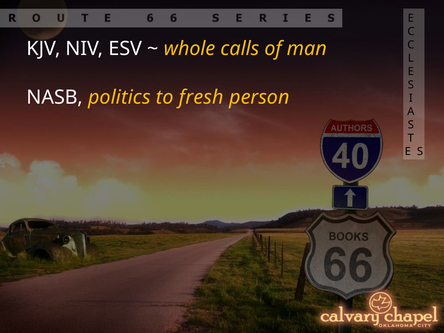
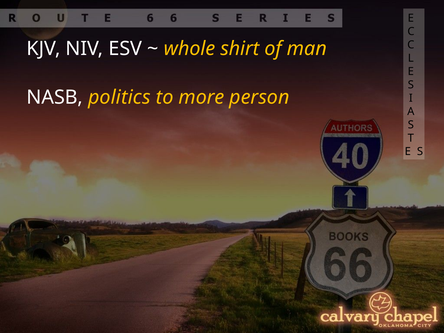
calls: calls -> shirt (240, 49)
fresh: fresh -> more (201, 97)
